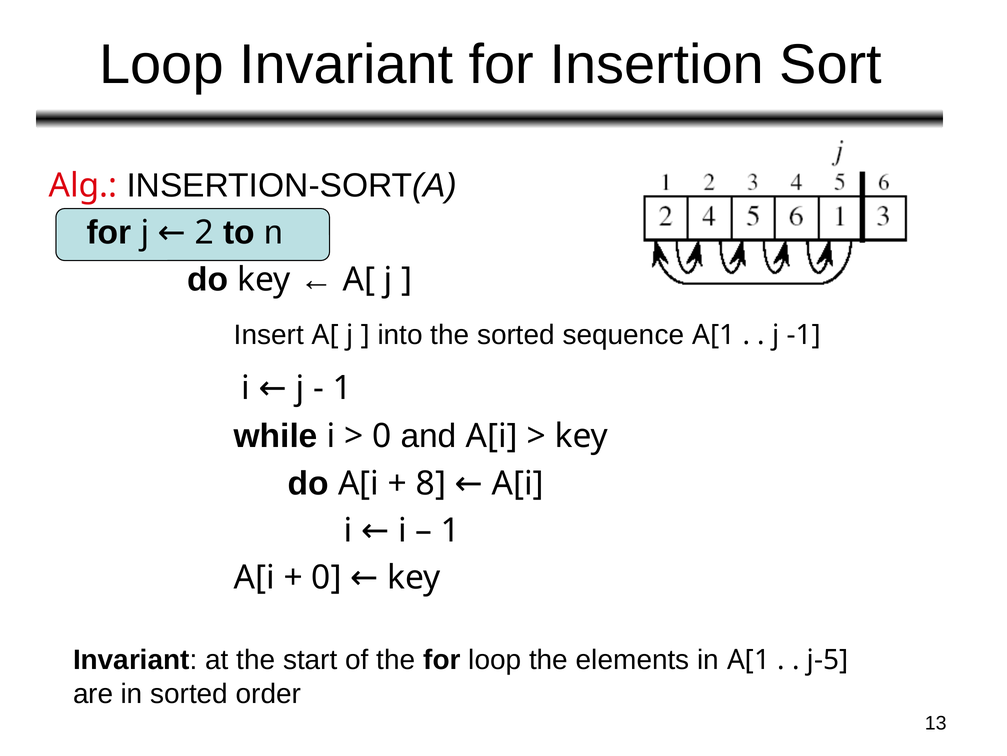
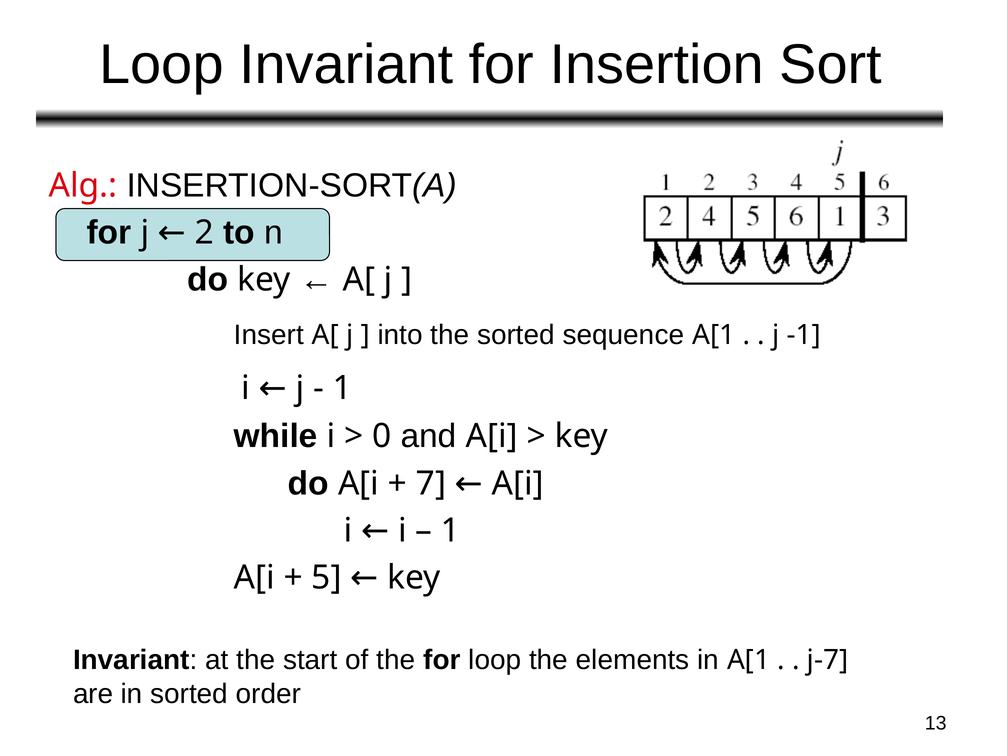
8: 8 -> 7 (431, 483)
0: 0 -> 5 (327, 577)
j-5: j-5 -> j-7 (828, 660)
